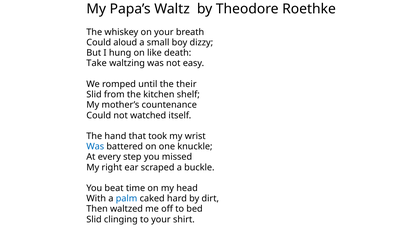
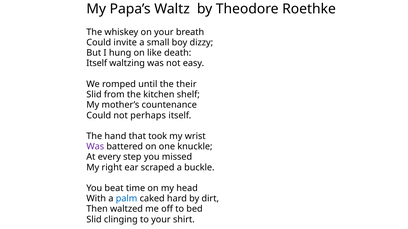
aloud: aloud -> invite (125, 43)
Take: Take -> Itself (97, 63)
watched: watched -> perhaps (148, 116)
Was colour: blue -> purple (95, 147)
